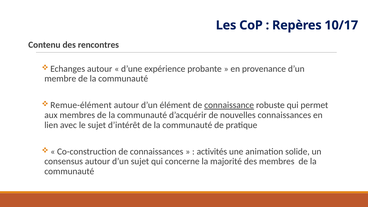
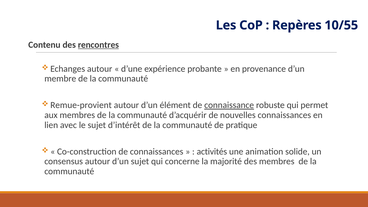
10/17: 10/17 -> 10/55 (341, 25)
rencontres underline: none -> present (98, 45)
Remue-élément: Remue-élément -> Remue-provient (81, 105)
